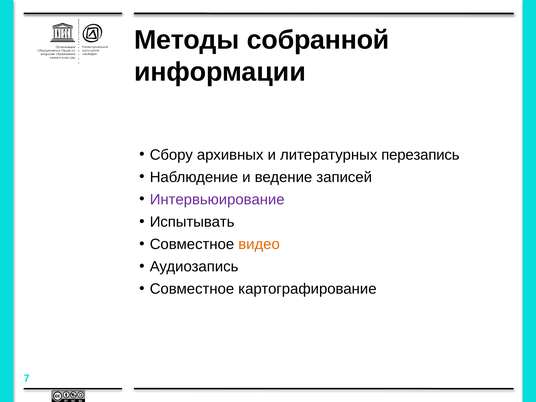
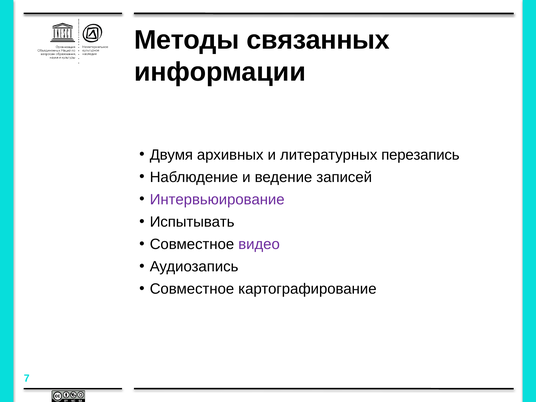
собранной: собранной -> связанных (318, 40)
Сбору: Сбору -> Двумя (171, 155)
видео colour: orange -> purple (259, 244)
